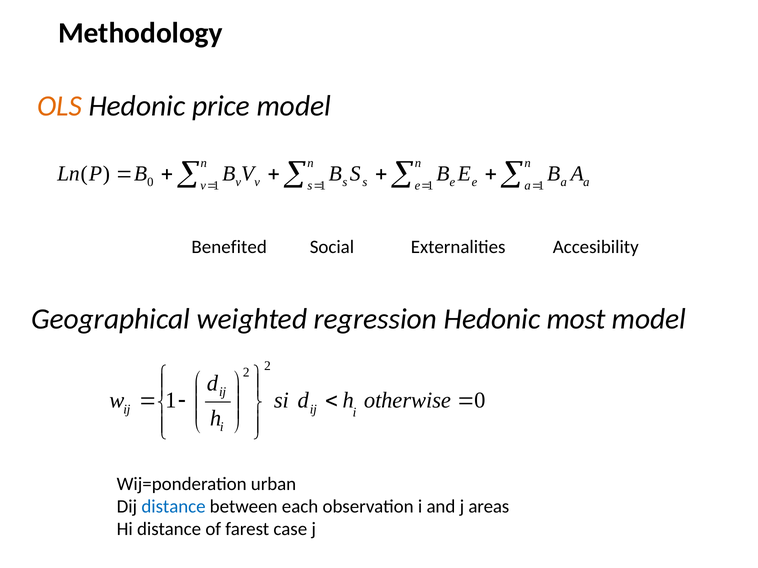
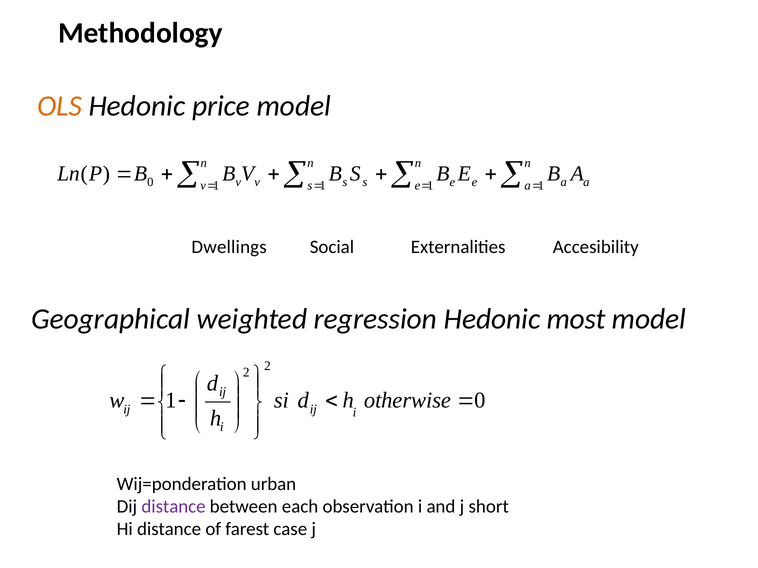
Benefited: Benefited -> Dwellings (229, 247)
distance colour: blue -> purple (174, 507)
areas: areas -> short (489, 507)
